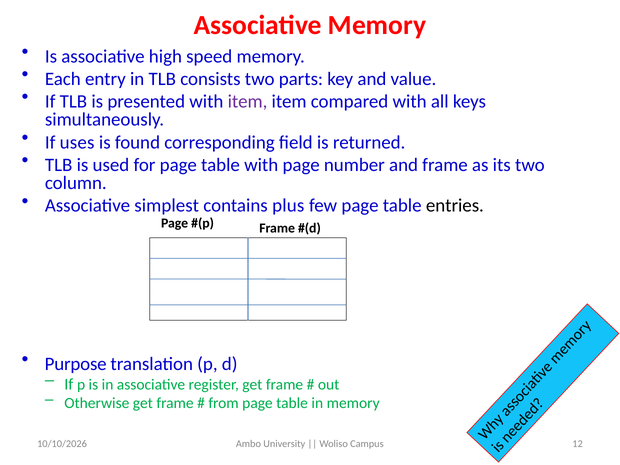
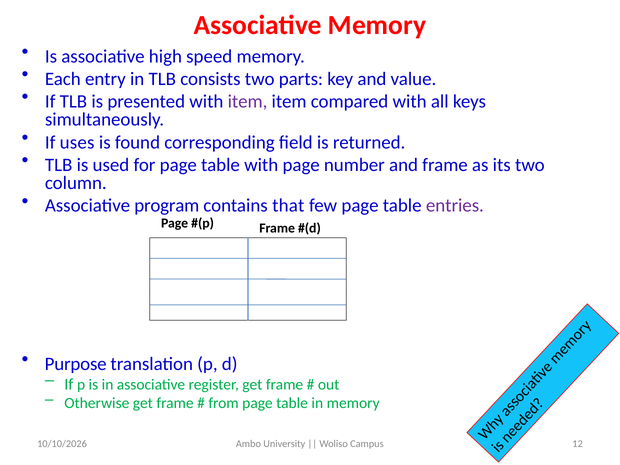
simplest: simplest -> program (167, 206)
plus: plus -> that (288, 206)
entries colour: black -> purple (455, 206)
